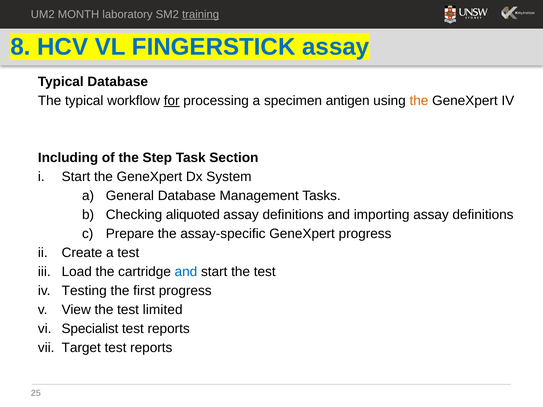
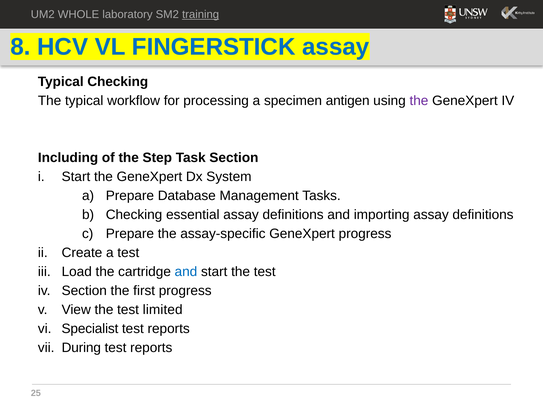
MONTH: MONTH -> WHOLE (78, 14)
Typical Database: Database -> Checking (118, 82)
for underline: present -> none (172, 101)
the colour: orange -> purple (419, 101)
a General: General -> Prepare (130, 196)
aliquoted: aliquoted -> essential (193, 215)
iv Testing: Testing -> Section (84, 291)
Target: Target -> During (81, 348)
